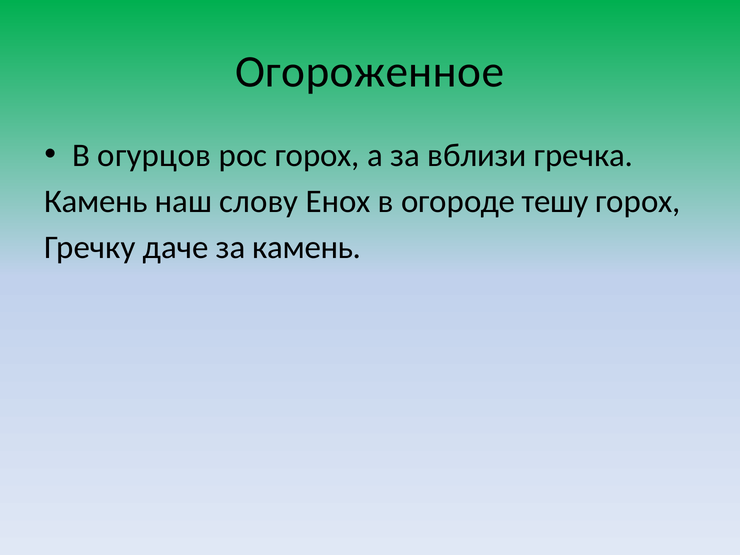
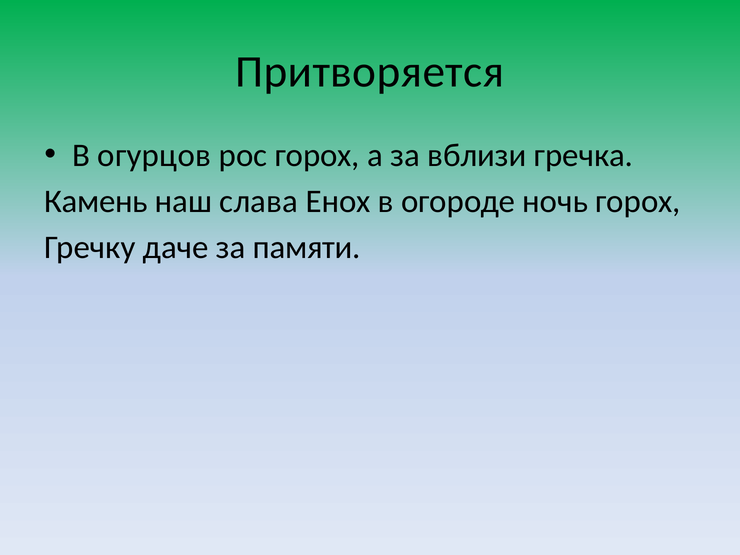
Огороженное: Огороженное -> Притворяется (370, 72)
слову: слову -> слава (259, 201)
тешу: тешу -> ночь (555, 201)
за камень: камень -> памяти (307, 247)
